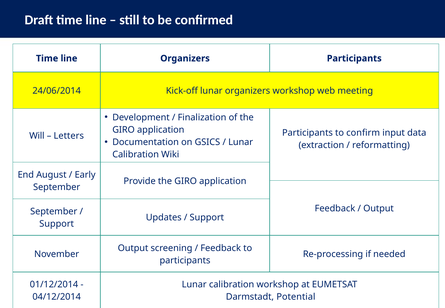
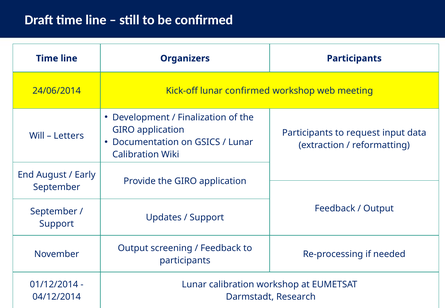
lunar organizers: organizers -> confirmed (248, 91)
confirm: confirm -> request (363, 133)
Potential: Potential -> Research (296, 297)
